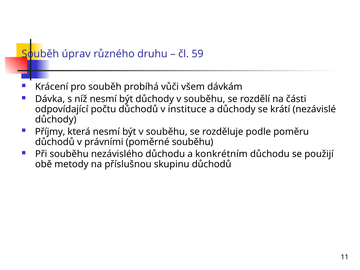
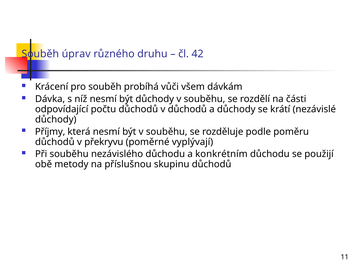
59: 59 -> 42 (198, 54)
v instituce: instituce -> důchodů (187, 109)
právními: právními -> překryvu (104, 142)
poměrné souběhu: souběhu -> vyplývají (193, 142)
